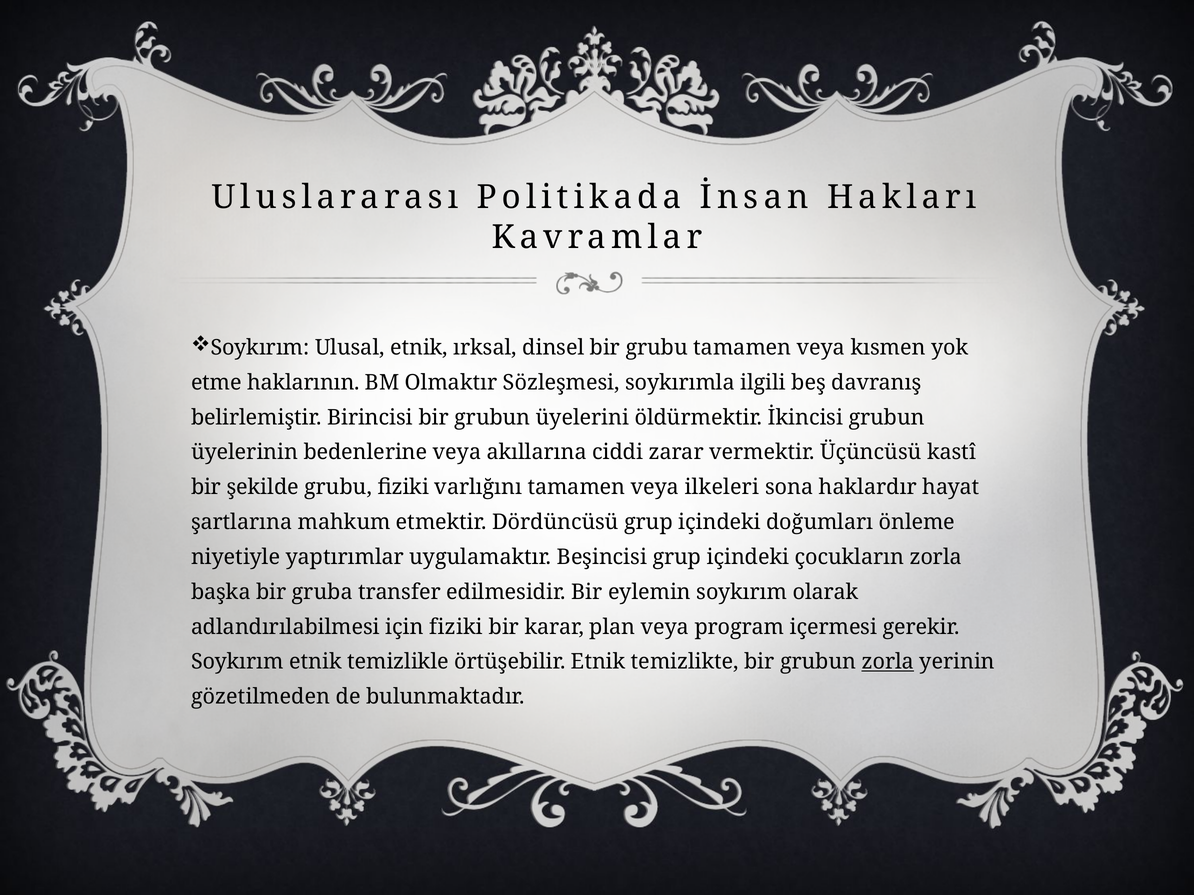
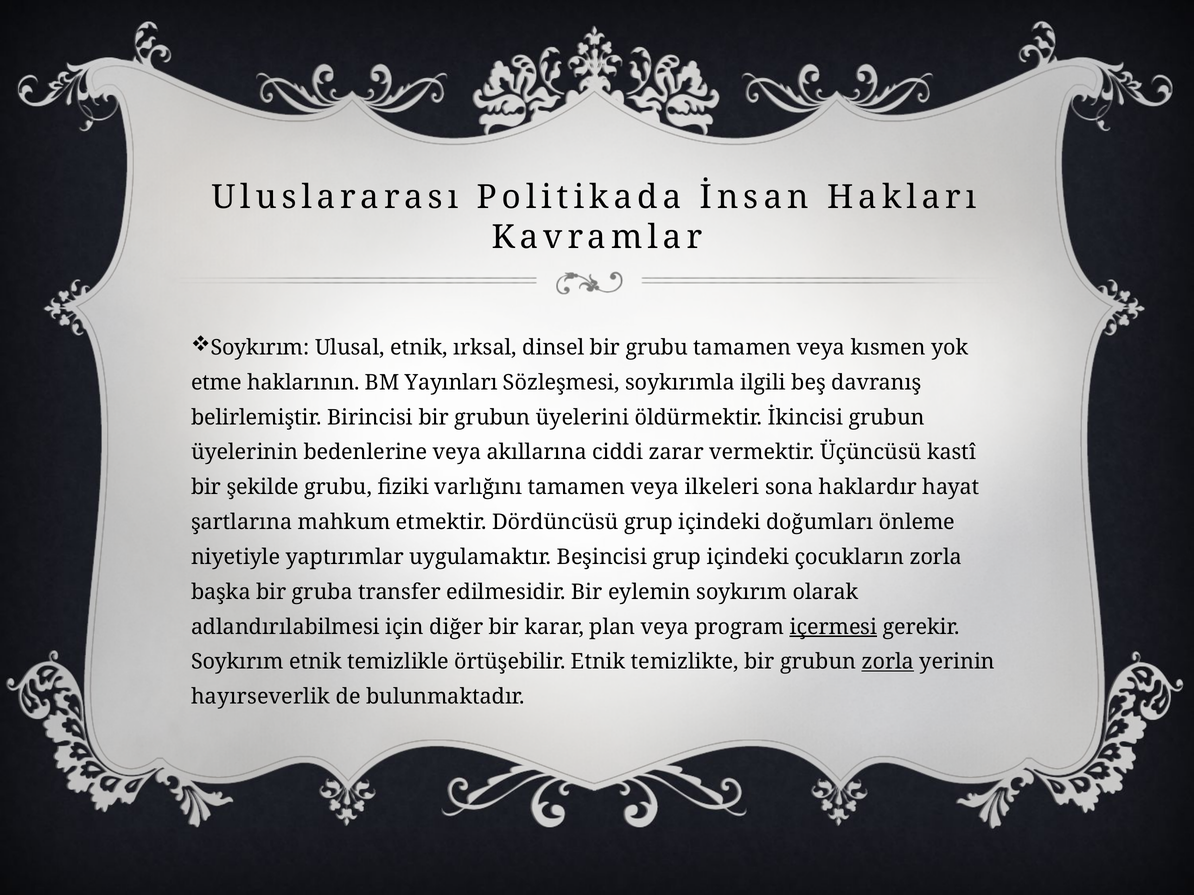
Olmaktır: Olmaktır -> Yayınları (451, 383)
için fiziki: fiziki -> diğer (456, 627)
içermesi underline: none -> present (833, 627)
gözetilmeden: gözetilmeden -> hayırseverlik (261, 697)
